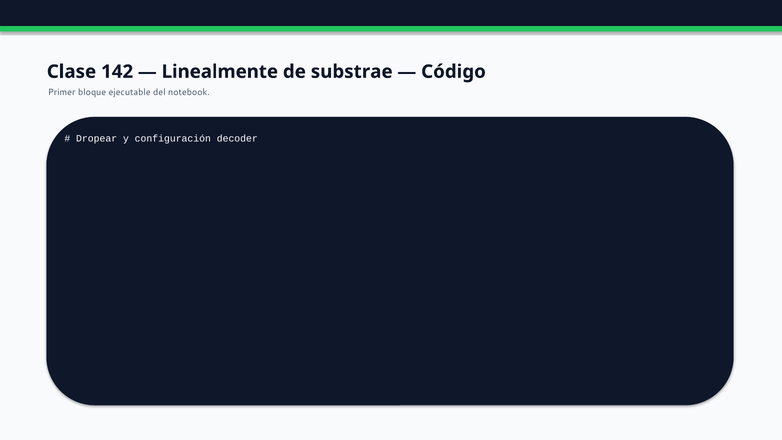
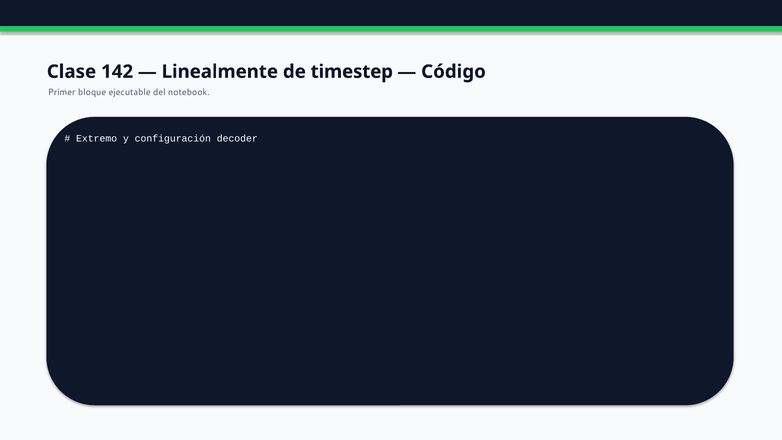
substrae: substrae -> timestep (352, 72)
Dropear: Dropear -> Extremo (97, 138)
